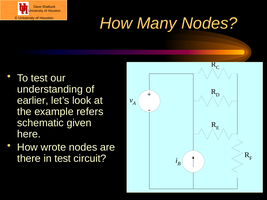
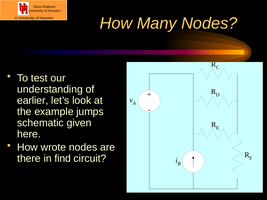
refers: refers -> jumps (90, 112)
in test: test -> find (63, 159)
